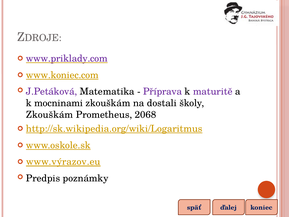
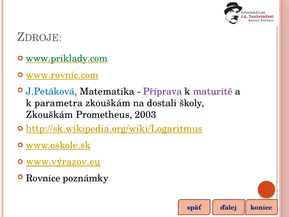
www.priklady.com colour: purple -> green (67, 58)
www.koniec.com: www.koniec.com -> www.rovníc.com (62, 75)
J.Petáková colour: purple -> blue (52, 91)
mocninami: mocninami -> parametra (59, 103)
2068: 2068 -> 2003 (145, 115)
Predpis: Predpis -> Rovnice (43, 178)
